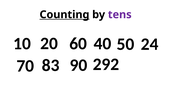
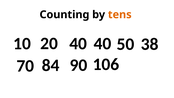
Counting underline: present -> none (64, 15)
tens colour: purple -> orange (120, 15)
20 60: 60 -> 40 (78, 44)
24: 24 -> 38 (150, 44)
83: 83 -> 84 (51, 65)
292: 292 -> 106 (106, 64)
